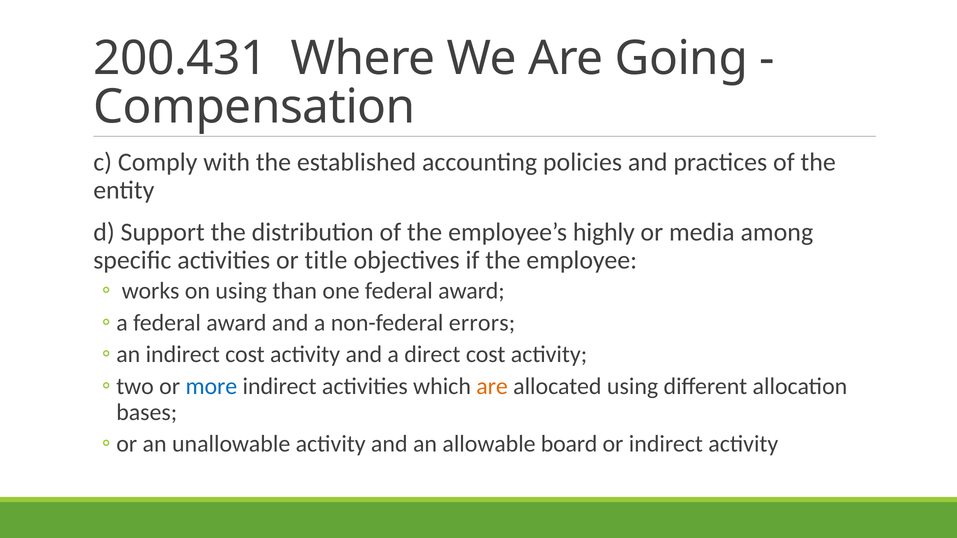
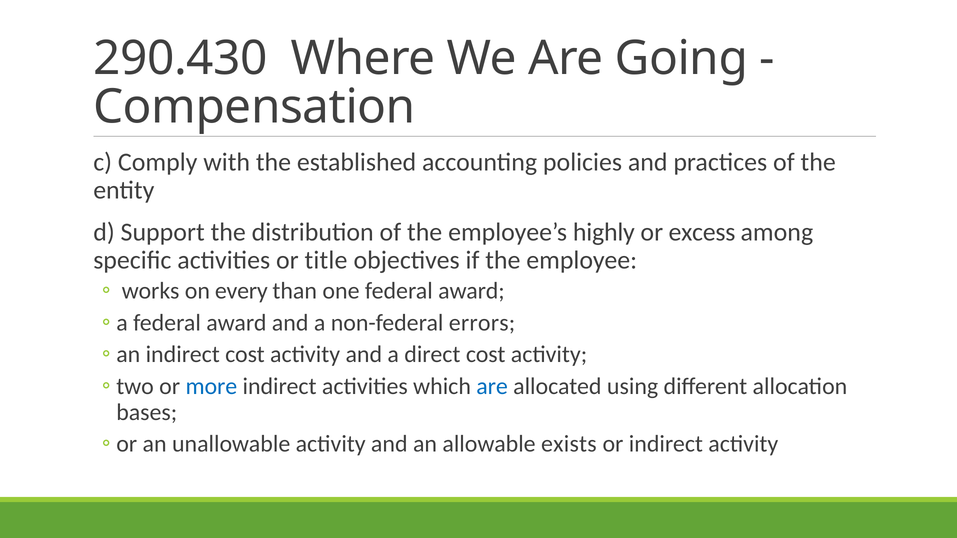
200.431: 200.431 -> 290.430 (180, 58)
media: media -> excess (702, 232)
on using: using -> every (241, 291)
are colour: orange -> blue (492, 387)
board: board -> exists (569, 444)
